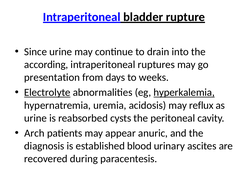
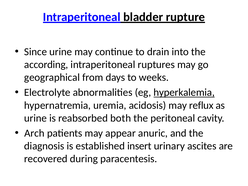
presentation: presentation -> geographical (52, 77)
Electrolyte underline: present -> none (47, 92)
cysts: cysts -> both (121, 118)
blood: blood -> insert (139, 146)
